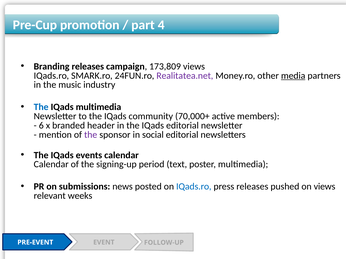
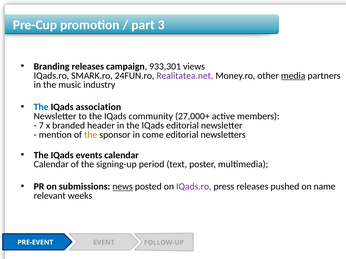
4: 4 -> 3 (161, 25)
173,809: 173,809 -> 933,301 (165, 67)
IQads multimedia: multimedia -> association (98, 107)
70,000+: 70,000+ -> 27,000+ (192, 117)
6: 6 -> 7 (41, 126)
the colour: purple -> orange (91, 135)
social: social -> come (153, 135)
news underline: none -> present (123, 187)
IQads.ro colour: blue -> purple (194, 187)
on views: views -> name (325, 187)
